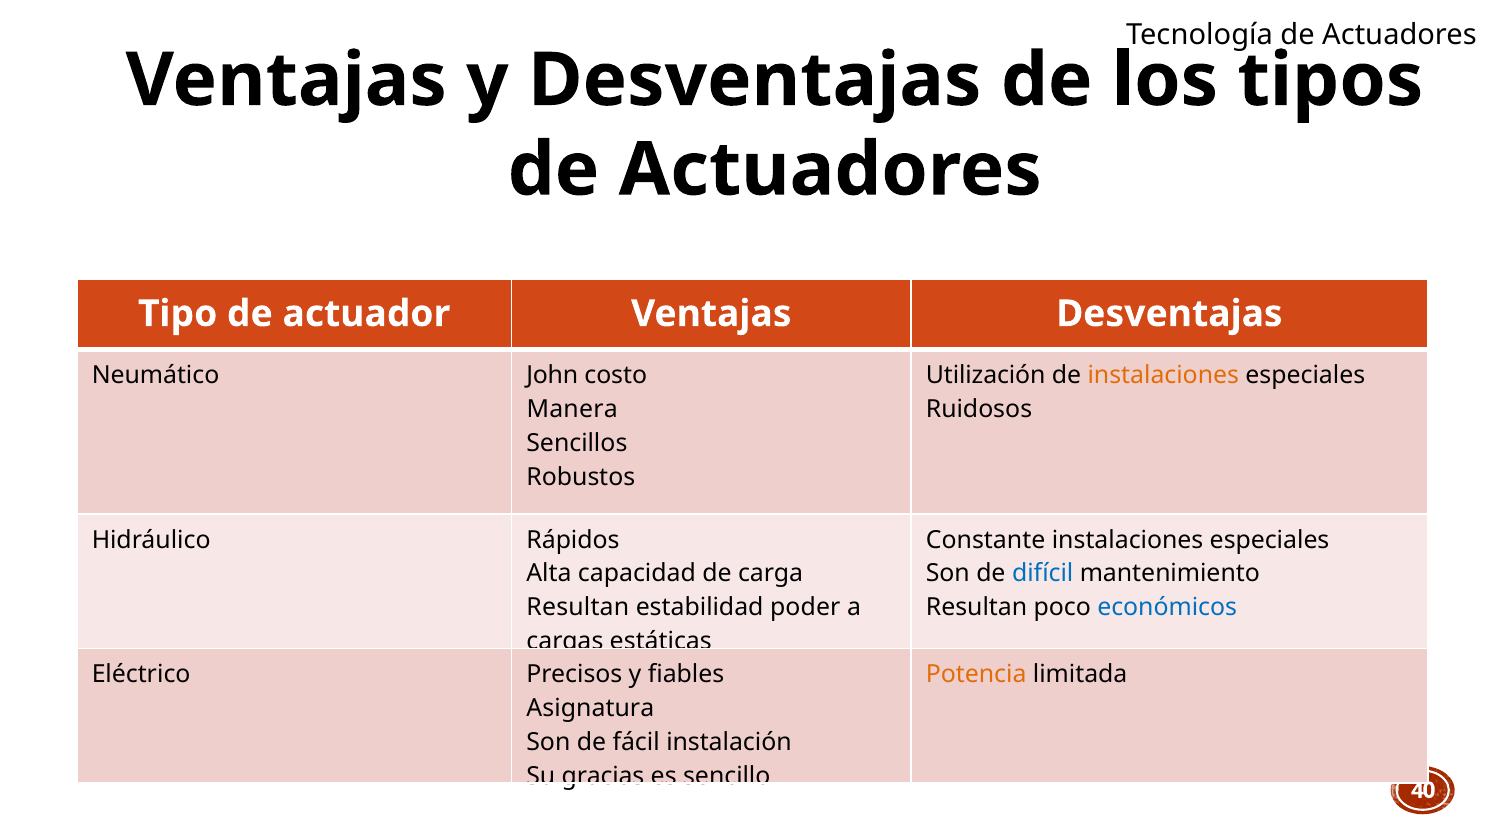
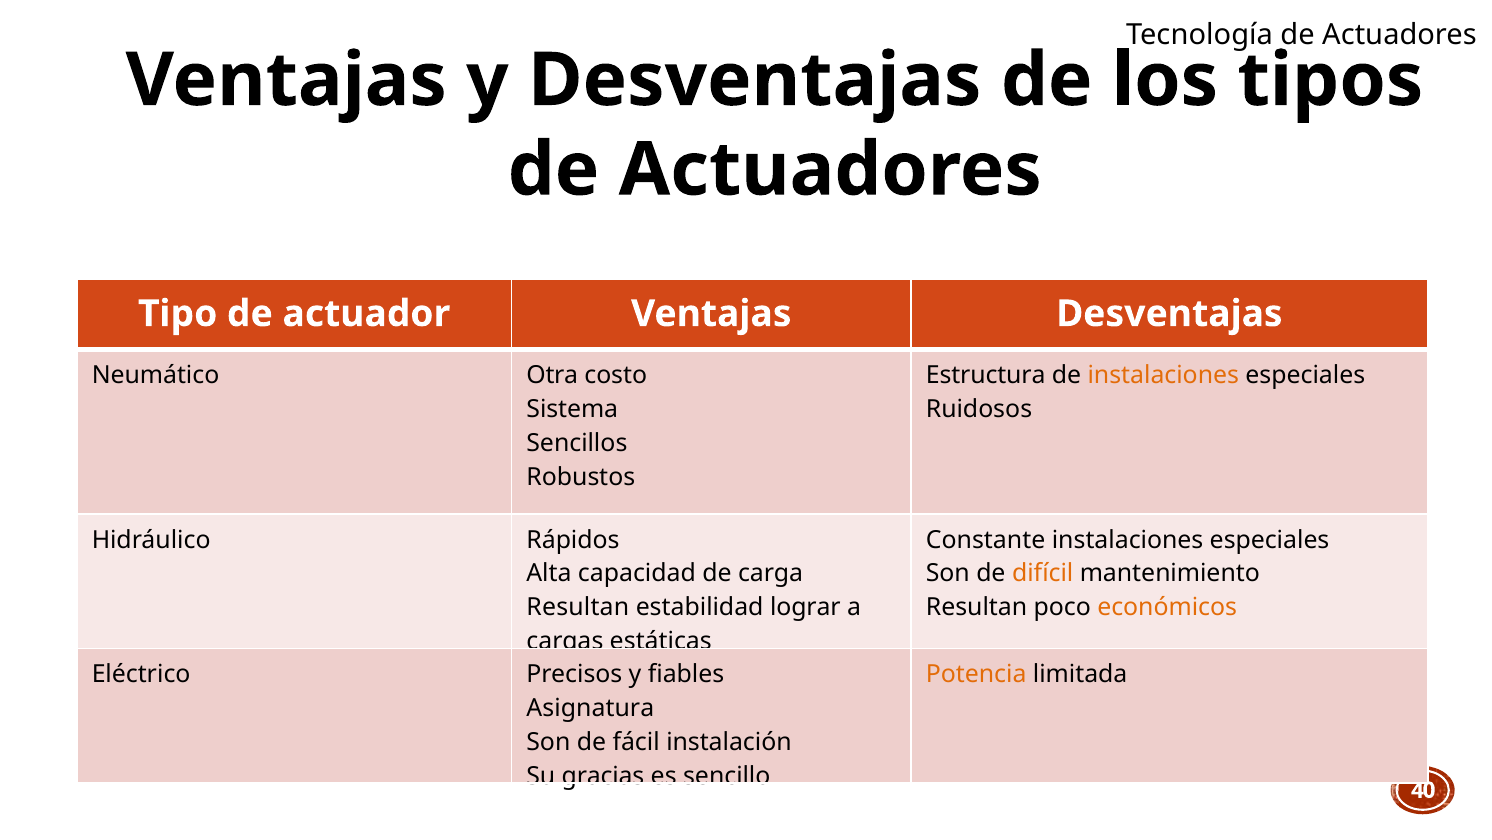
John: John -> Otra (552, 375)
Utilización: Utilización -> Estructura (986, 375)
Manera: Manera -> Sistema (572, 409)
difícil colour: blue -> orange (1043, 573)
poder: poder -> lograr (805, 607)
económicos colour: blue -> orange (1167, 607)
